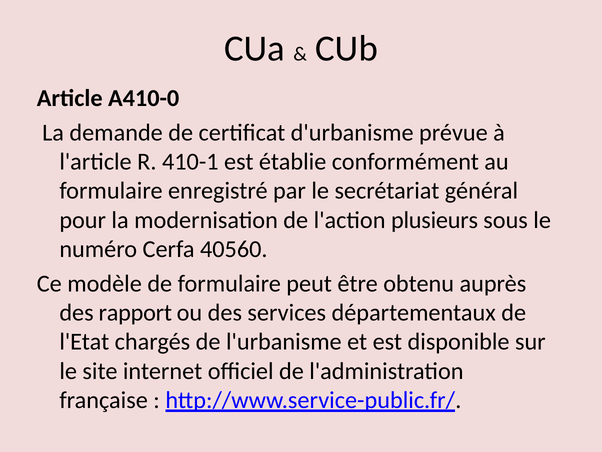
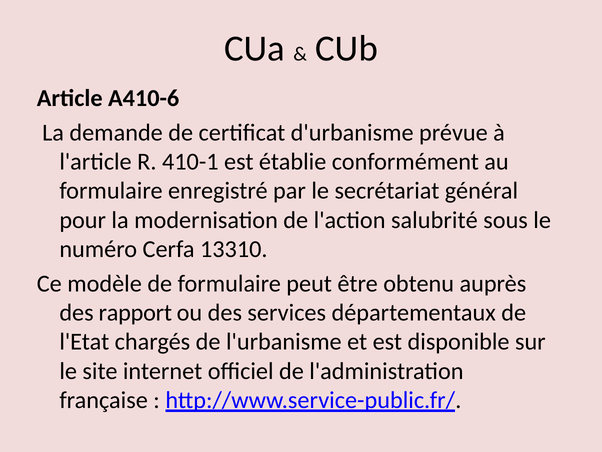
A410-0: A410-0 -> A410-6 (144, 98)
plusieurs: plusieurs -> salubrité (434, 220)
40560: 40560 -> 13310 (234, 249)
